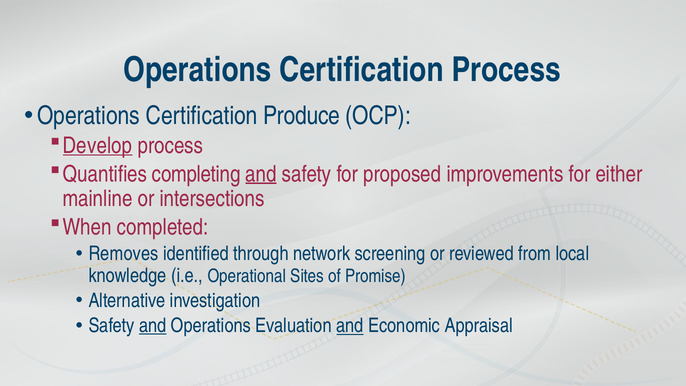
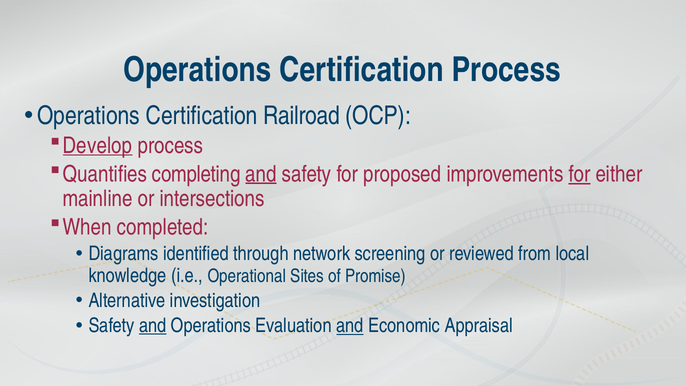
Produce: Produce -> Railroad (302, 116)
for underline: none -> present (580, 174)
Removes: Removes -> Diagrams (124, 254)
